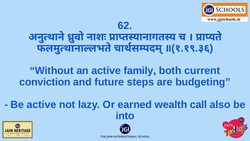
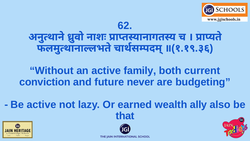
steps: steps -> never (141, 82)
call: call -> ally (198, 104)
into: into -> that (125, 116)
